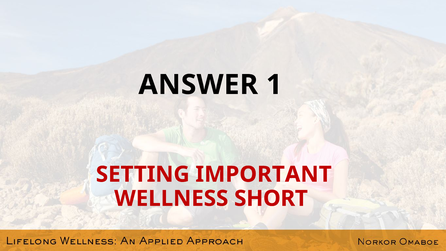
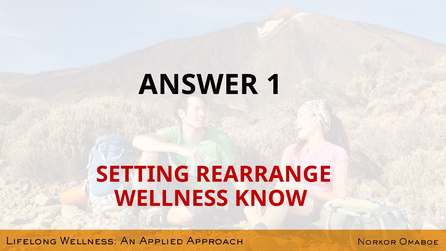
IMPORTANT: IMPORTANT -> REARRANGE (263, 174)
SHORT: SHORT -> KNOW (271, 198)
